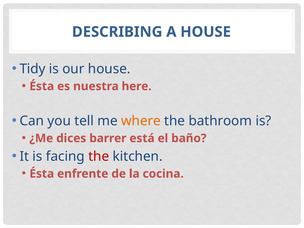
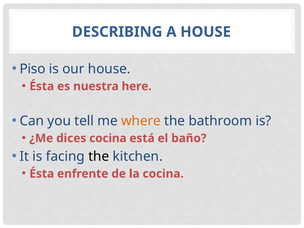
Tidy: Tidy -> Piso (32, 69)
dices barrer: barrer -> cocina (108, 138)
the colour: red -> black (99, 156)
